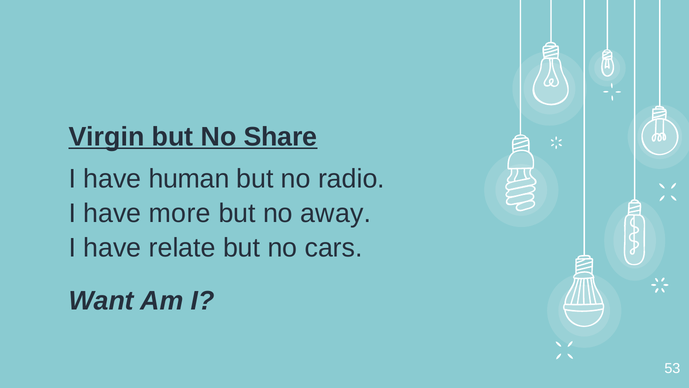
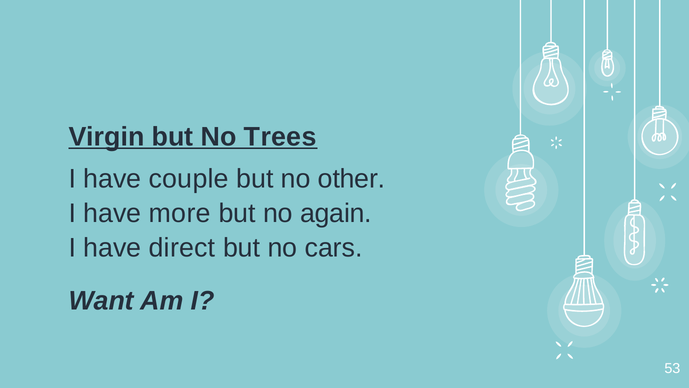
Share: Share -> Trees (280, 137)
human: human -> couple (189, 179)
radio: radio -> other (352, 179)
away: away -> again (336, 213)
relate: relate -> direct (182, 247)
